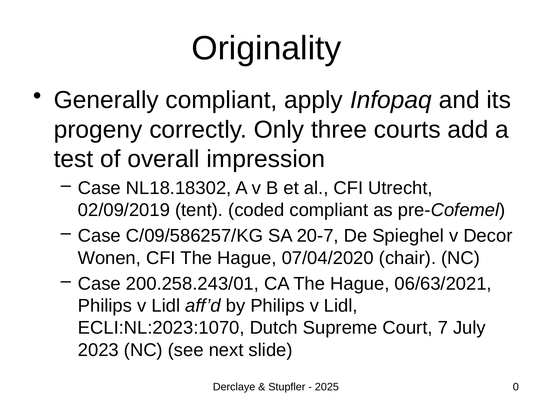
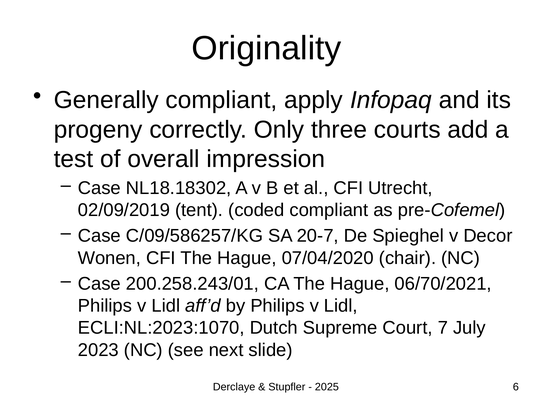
06/63/2021: 06/63/2021 -> 06/70/2021 (443, 284)
0: 0 -> 6 (516, 387)
